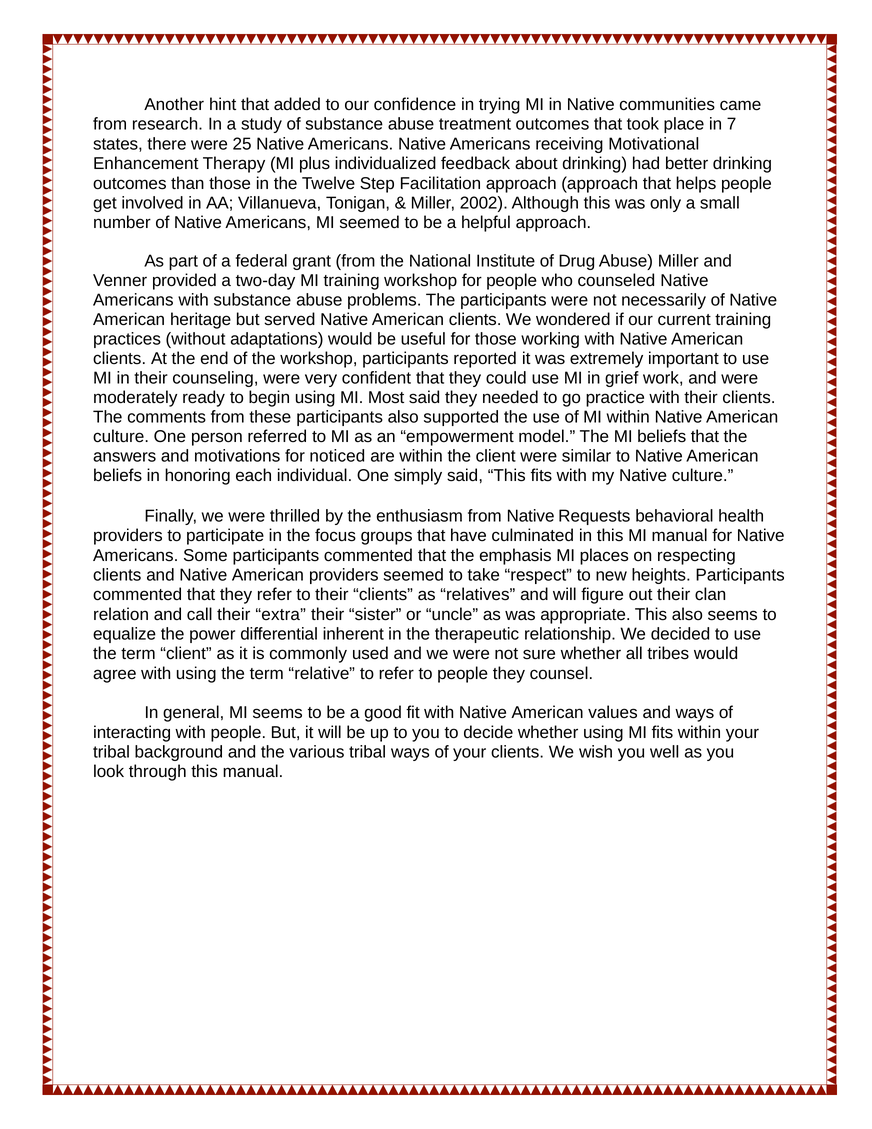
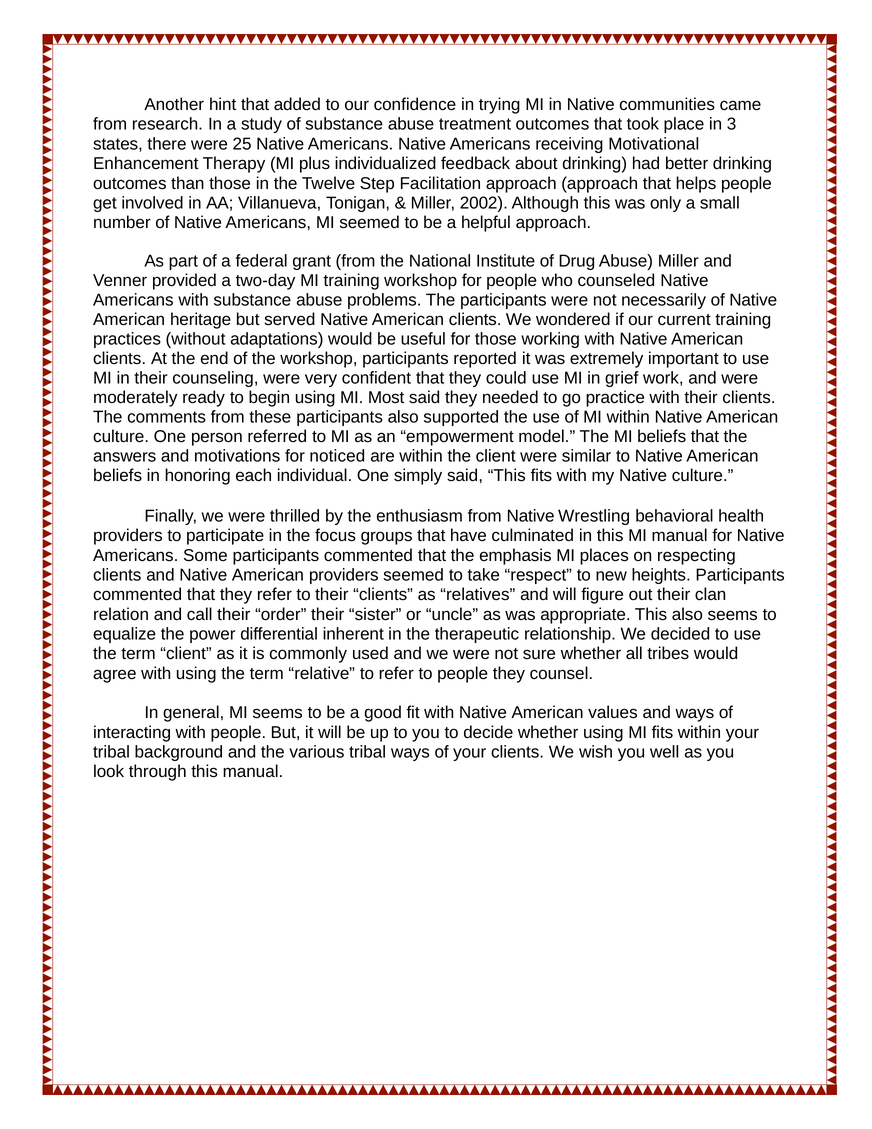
7: 7 -> 3 (732, 124)
Requests: Requests -> Wrestling (594, 516)
extra: extra -> order (281, 614)
